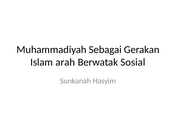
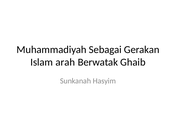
Sosial: Sosial -> Ghaib (133, 62)
